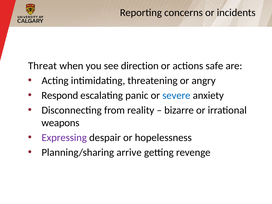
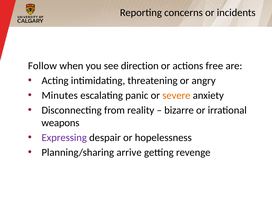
Threat: Threat -> Follow (42, 66)
safe: safe -> free (214, 66)
Respond: Respond -> Minutes (60, 95)
severe colour: blue -> orange (176, 95)
